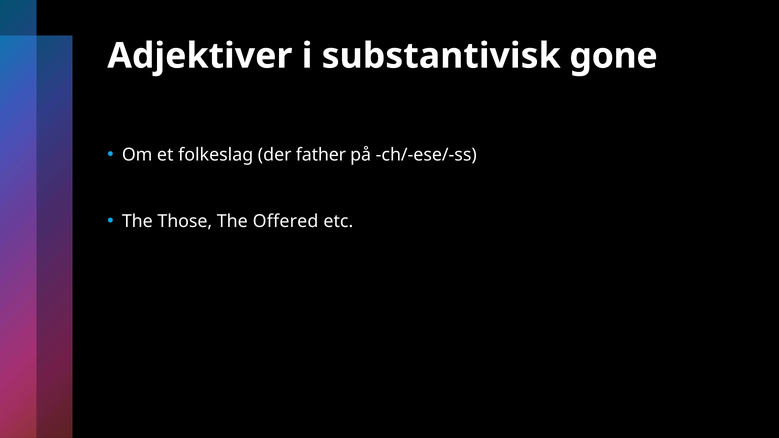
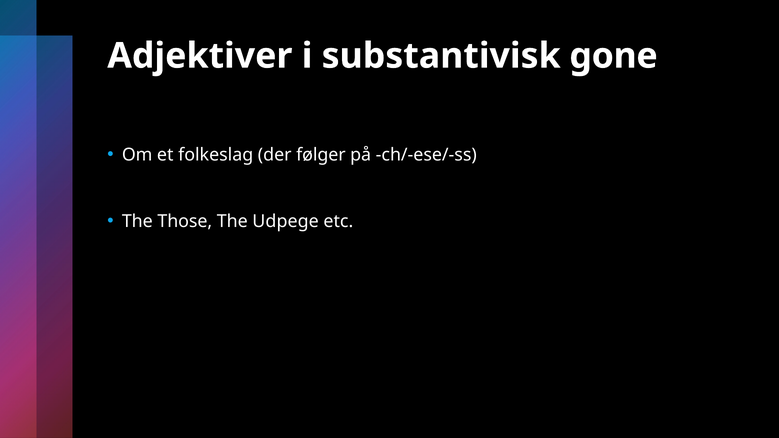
father: father -> følger (321, 155)
Offered: Offered -> Udpege (286, 222)
